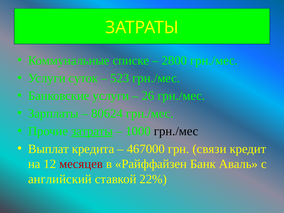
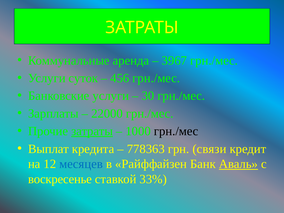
списке: списке -> аренда (131, 60)
2800: 2800 -> 3967 (174, 60)
523: 523 -> 456 (120, 78)
26: 26 -> 30 (148, 96)
80624: 80624 -> 22000 (107, 113)
467000: 467000 -> 778363 (146, 149)
месяцев colour: red -> blue (81, 164)
Аваль underline: none -> present (238, 164)
английский: английский -> воскресенье (60, 179)
22%: 22% -> 33% (153, 179)
